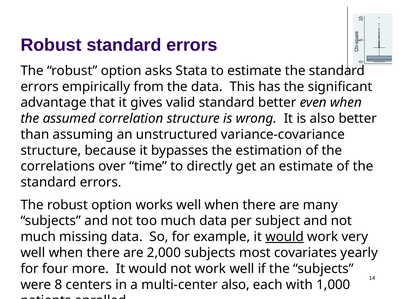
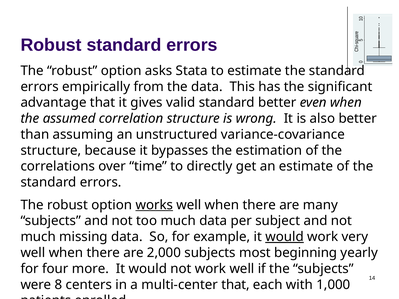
works underline: none -> present (154, 205)
covariates: covariates -> beginning (306, 253)
multi-center also: also -> that (236, 285)
